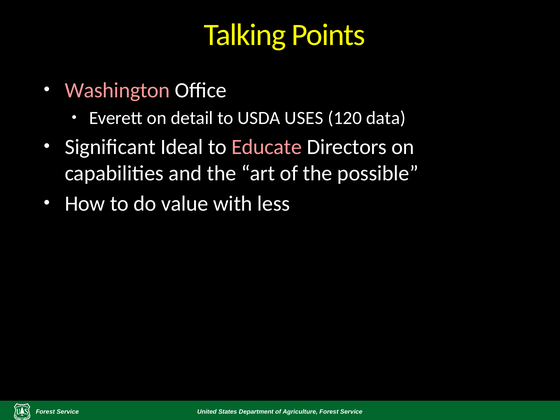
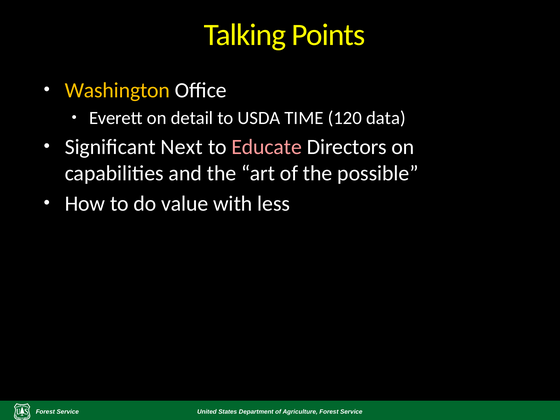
Washington colour: pink -> yellow (117, 90)
USES: USES -> TIME (304, 118)
Ideal: Ideal -> Next (182, 147)
